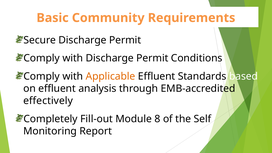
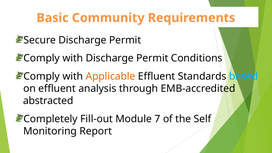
based colour: white -> light blue (243, 76)
effectively: effectively -> abstracted (48, 101)
8: 8 -> 7 (157, 119)
